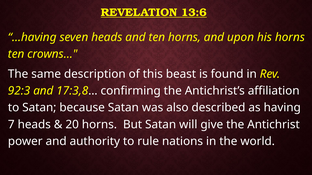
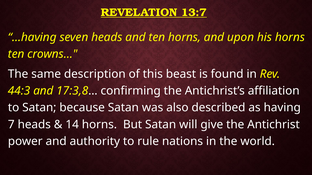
13:6: 13:6 -> 13:7 (194, 13)
92:3: 92:3 -> 44:3 (19, 91)
20: 20 -> 14 (72, 125)
